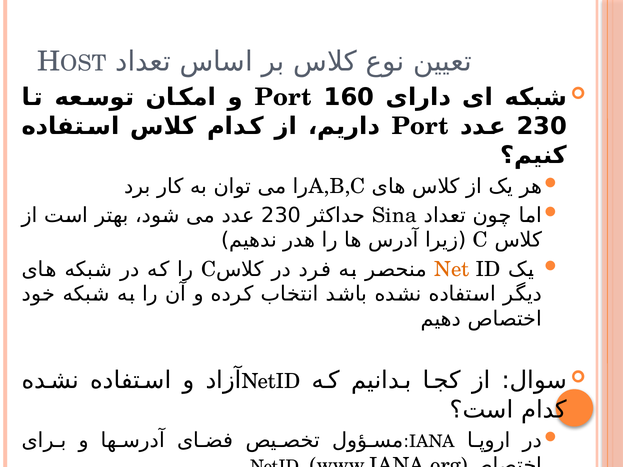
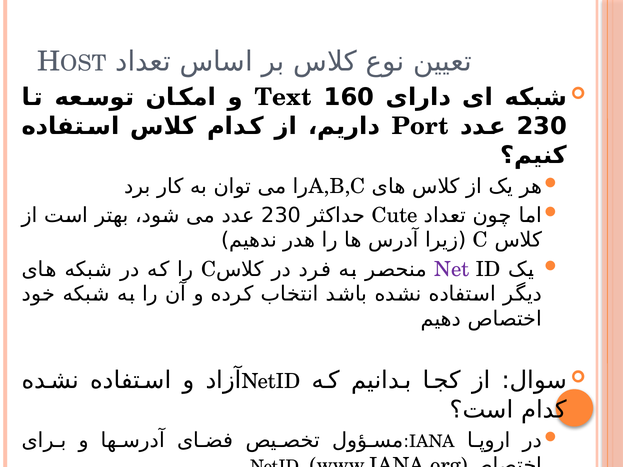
Port: Port -> Text (283, 97)
Sina: Sina -> Cute (395, 215)
Net colour: orange -> purple (452, 269)
